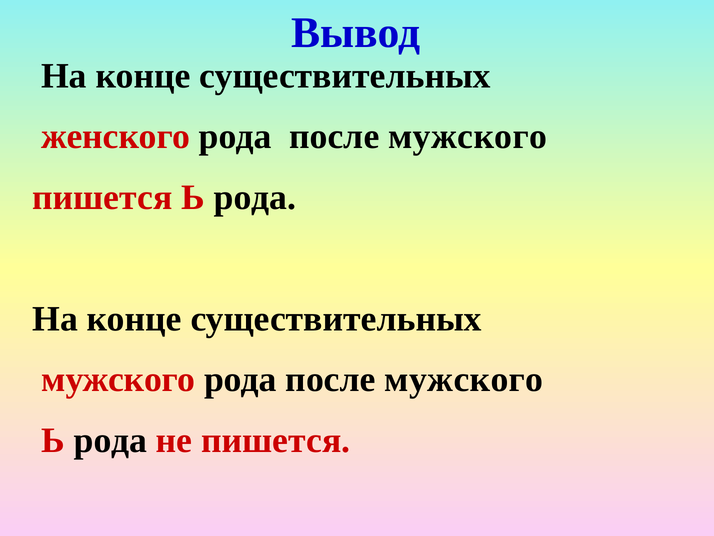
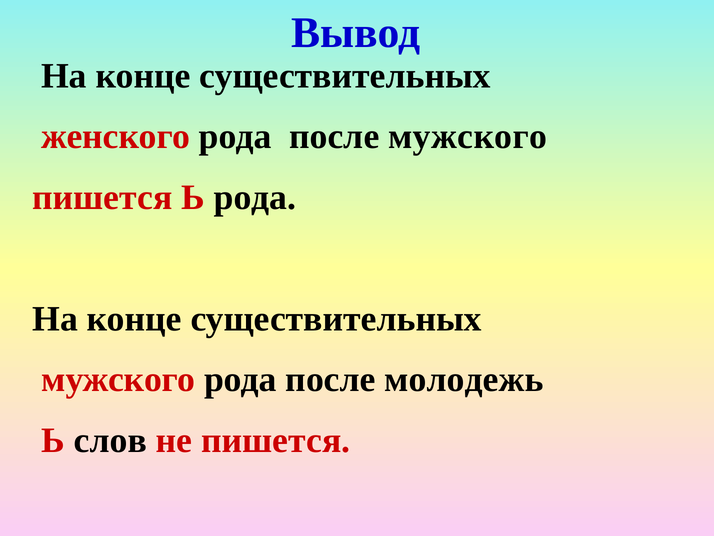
мужского рода после мужского: мужского -> молодежь (464, 379)
рода: рода -> слов (110, 440)
